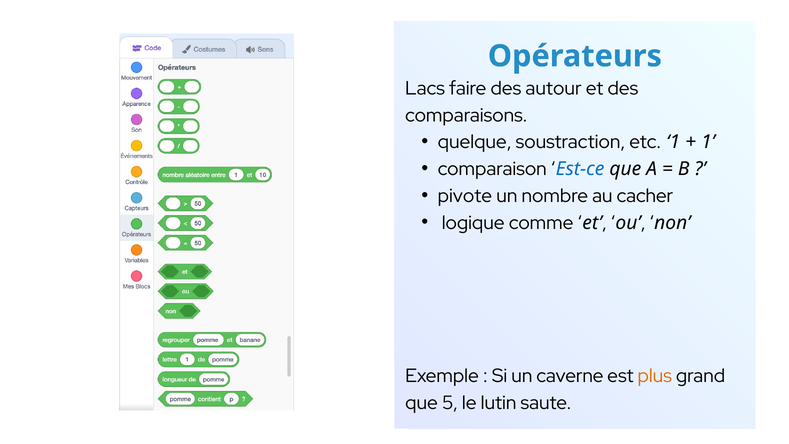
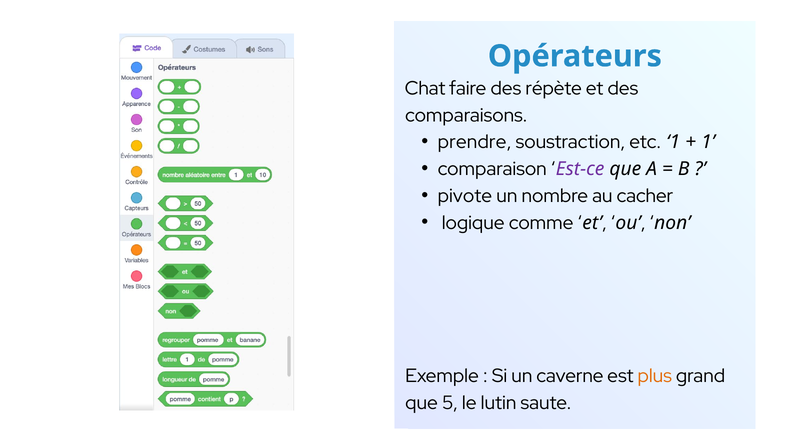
Lacs: Lacs -> Chat (425, 88)
autour: autour -> répète (554, 88)
quelque: quelque -> prendre (475, 142)
Est-ce colour: blue -> purple (580, 169)
